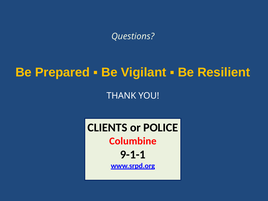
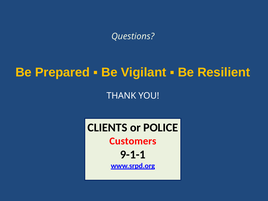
Columbine: Columbine -> Customers (133, 141)
